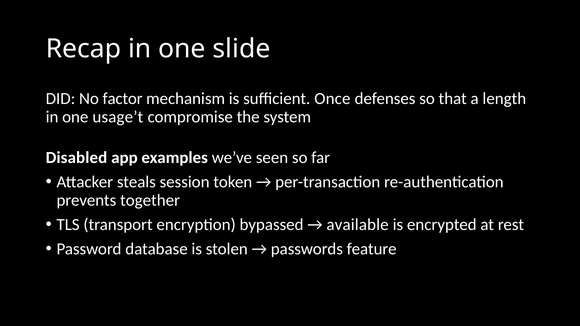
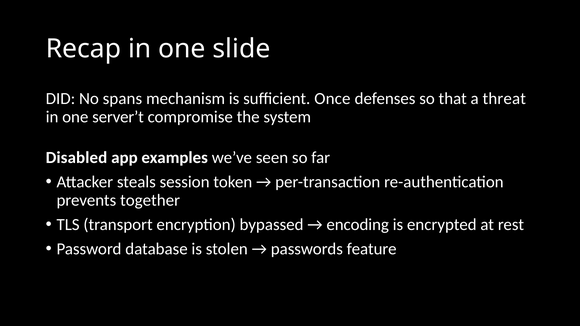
factor: factor -> spans (122, 99)
length: length -> threat (504, 99)
usage’t: usage’t -> server’t (118, 117)
available: available -> encoding (358, 225)
